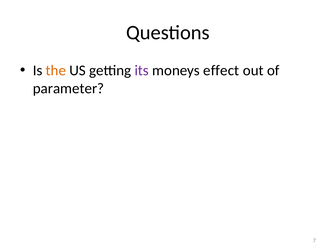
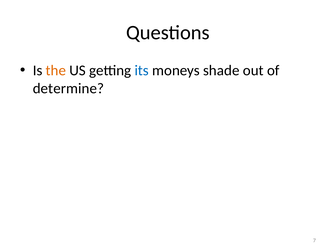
its colour: purple -> blue (142, 70)
effect: effect -> shade (221, 70)
parameter: parameter -> determine (68, 88)
